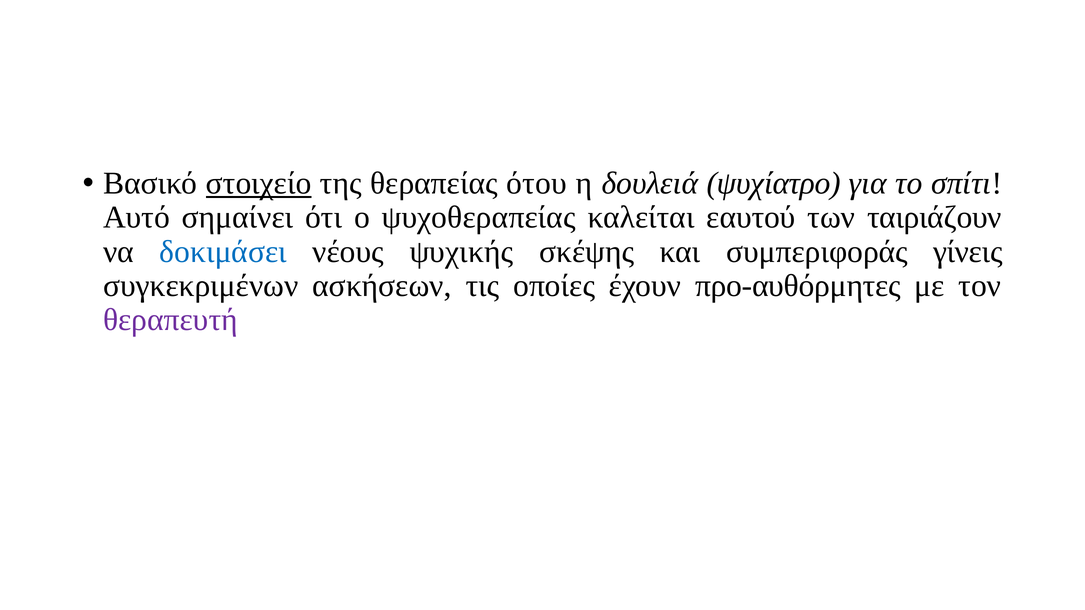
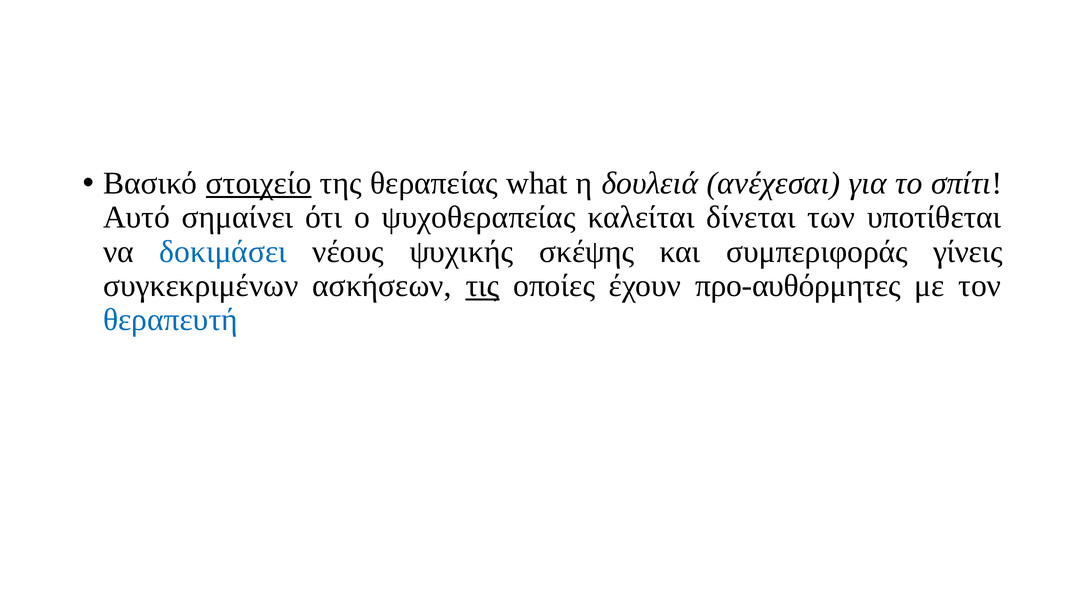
ότου: ότου -> what (537, 183)
ψυχίατρο: ψυχίατρο -> ανέχεσαι (773, 183)
εαυτού: εαυτού -> δίνεται (751, 218)
ταιριάζουν: ταιριάζουν -> υποτίθεται (934, 218)
τις underline: none -> present (482, 286)
θεραπευτή colour: purple -> blue (170, 320)
